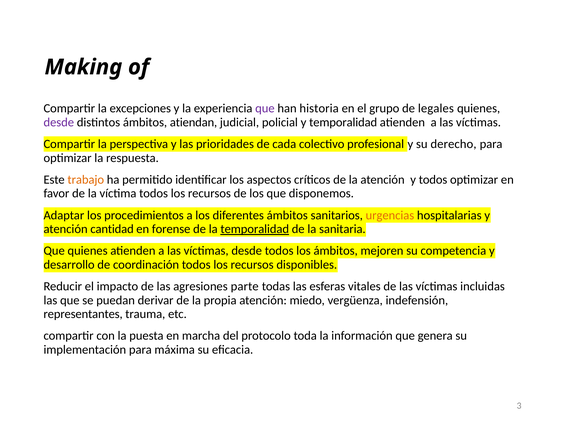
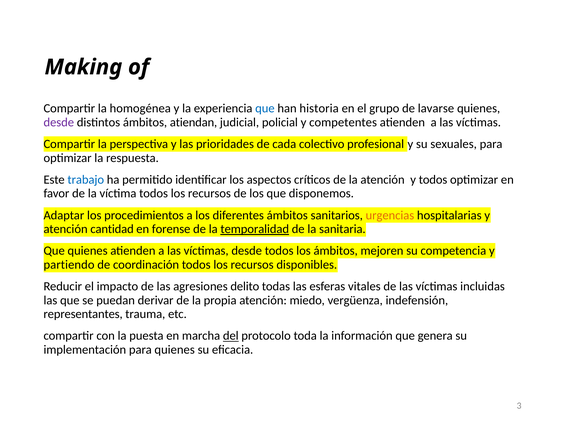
excepciones: excepciones -> homogénea (140, 108)
que colour: purple -> blue (265, 108)
legales: legales -> lavarse (436, 108)
y temporalidad: temporalidad -> competentes (343, 122)
derecho: derecho -> sexuales (454, 144)
trabajo colour: orange -> blue (86, 179)
desarrollo: desarrollo -> partiendo (69, 264)
parte: parte -> delito (245, 286)
del underline: none -> present (231, 335)
para máxima: máxima -> quienes (175, 349)
